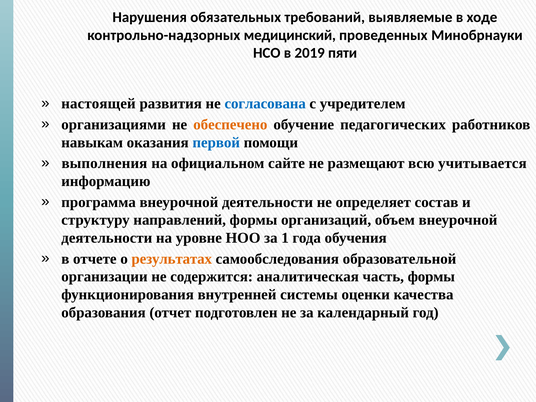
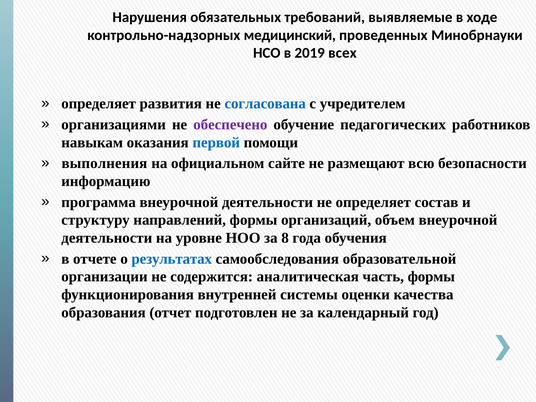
пяти: пяти -> всех (342, 53)
настоящей: настоящей -> определяет (99, 104)
обеспечено colour: orange -> purple (230, 125)
учитывается: учитывается -> безопасности (482, 163)
1: 1 -> 8 (285, 238)
результатах colour: orange -> blue (172, 259)
